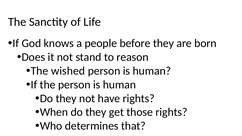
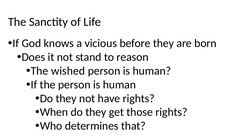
people: people -> vicious (101, 43)
